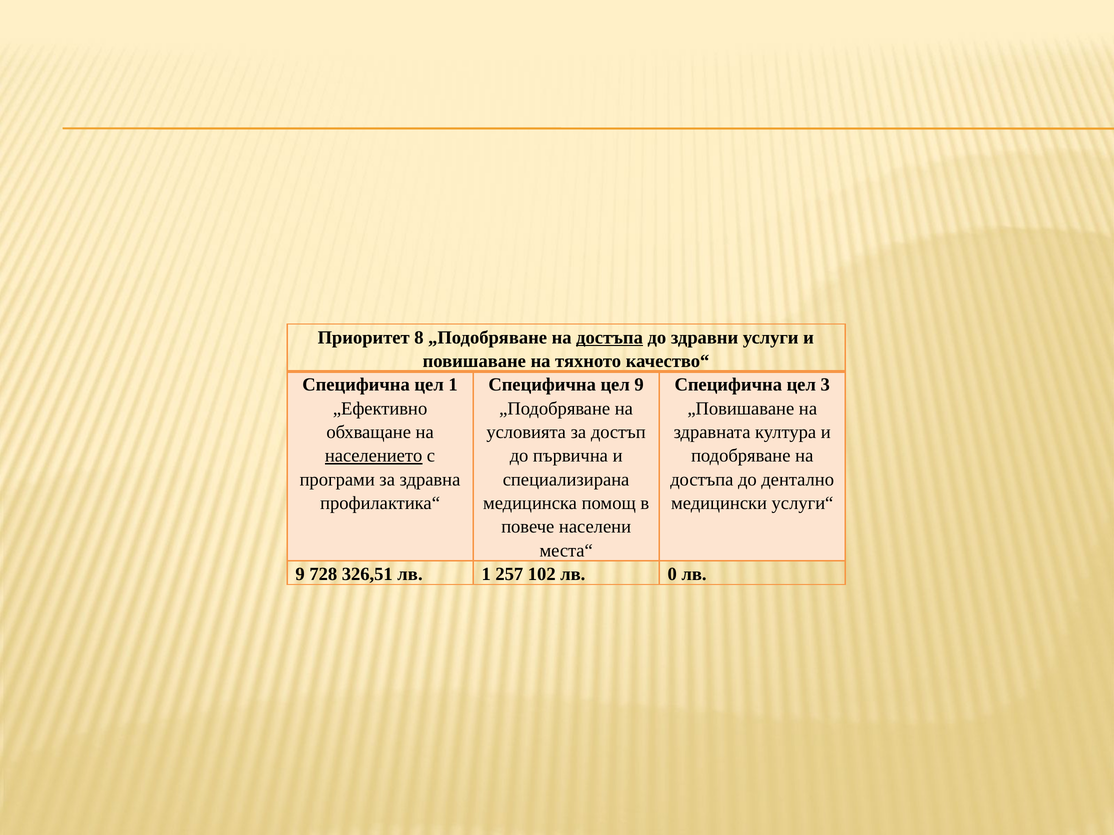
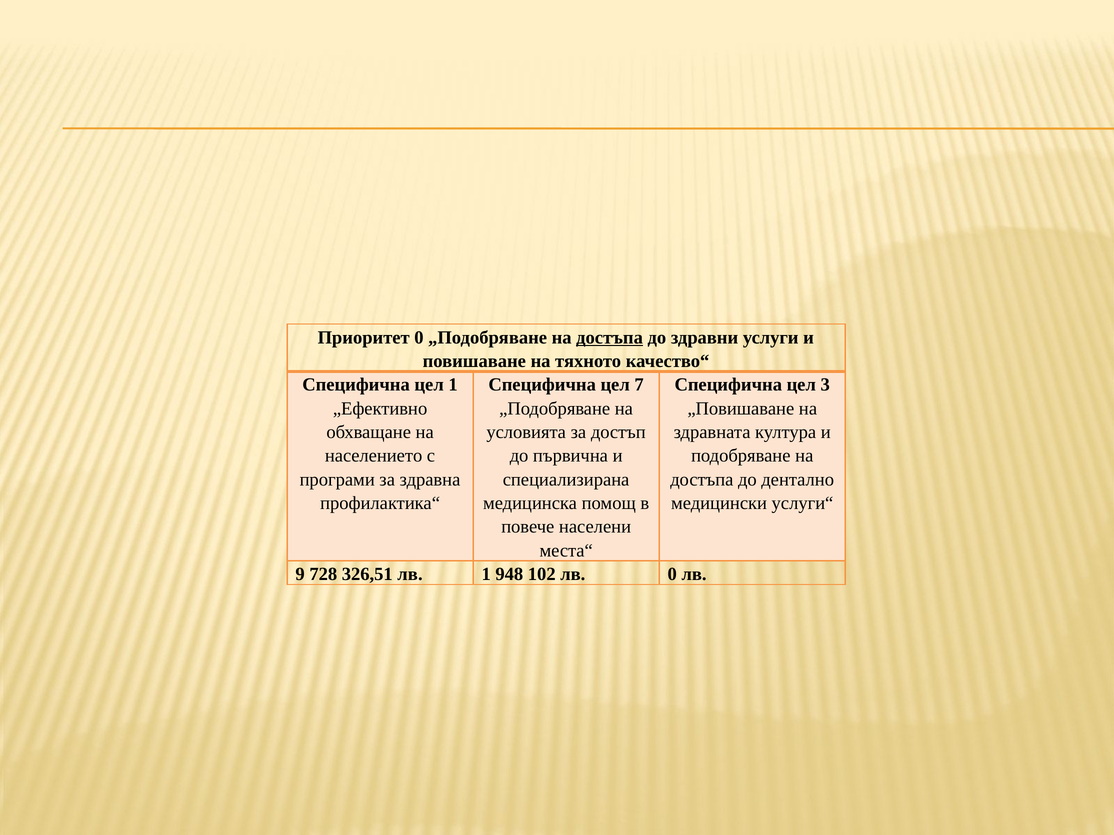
Приоритет 8: 8 -> 0 (419, 338)
цел 9: 9 -> 7 (639, 385)
населението underline: present -> none (374, 456)
257: 257 -> 948 (509, 575)
